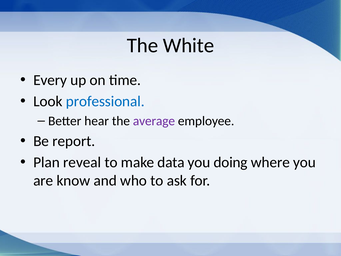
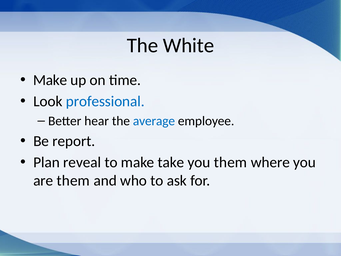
Every: Every -> Make (50, 80)
average colour: purple -> blue (154, 121)
data: data -> take (171, 162)
you doing: doing -> them (230, 162)
are know: know -> them (73, 181)
